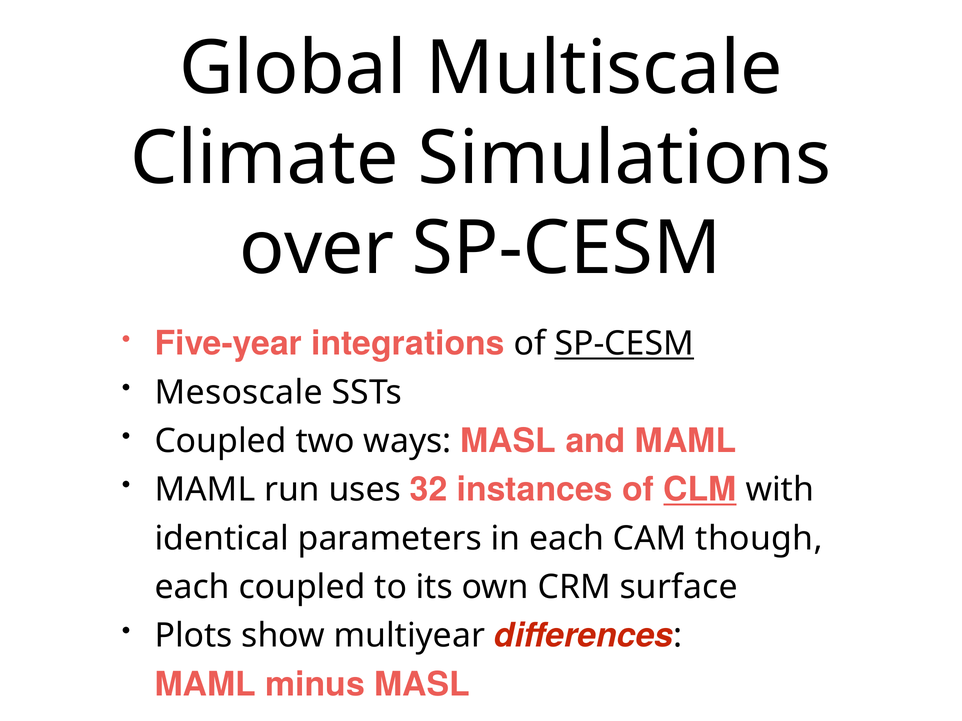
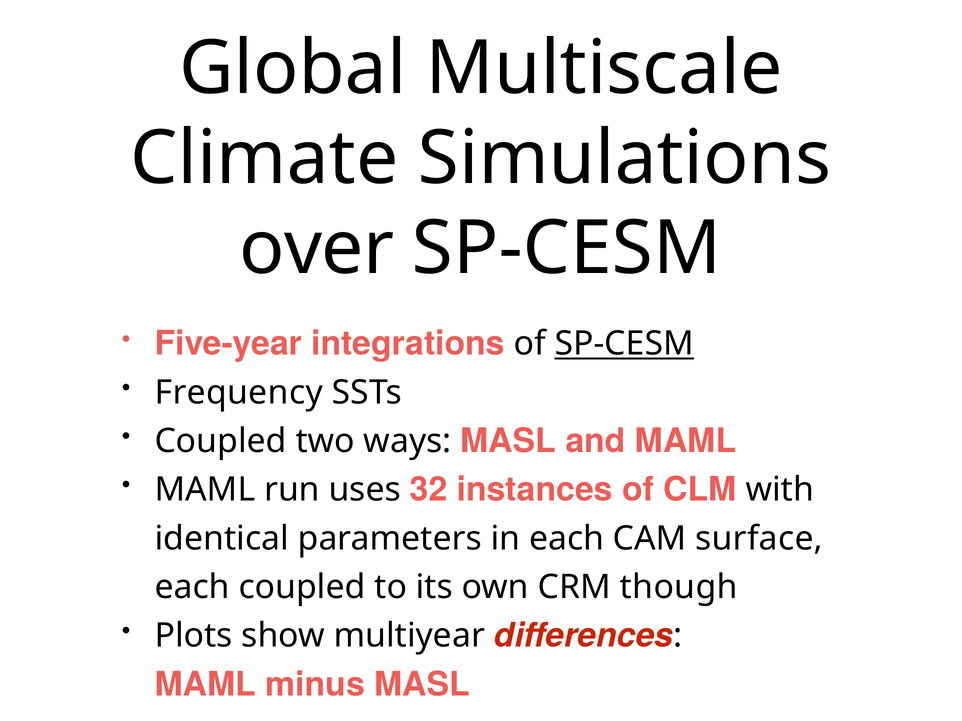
Mesoscale: Mesoscale -> Frequency (239, 393)
CLM underline: present -> none (700, 490)
though: though -> surface (759, 539)
surface: surface -> though (679, 587)
